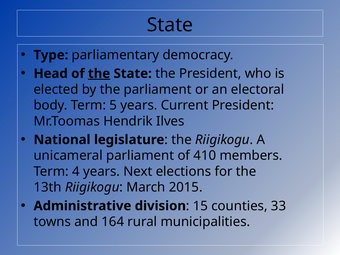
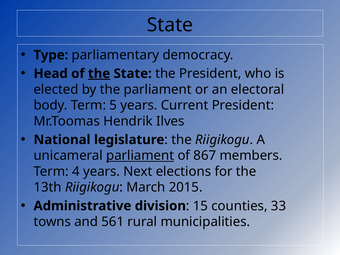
parliament underline: none -> present (140, 156)
410: 410 -> 867 (205, 156)
164: 164 -> 561 (113, 222)
